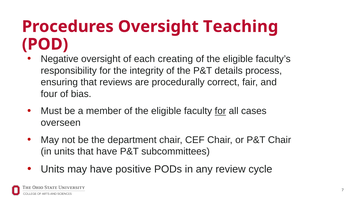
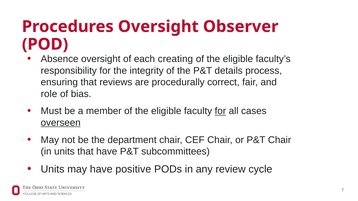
Teaching: Teaching -> Observer (241, 27)
Negative: Negative -> Absence (60, 59)
four: four -> role (49, 94)
overseen underline: none -> present (61, 123)
